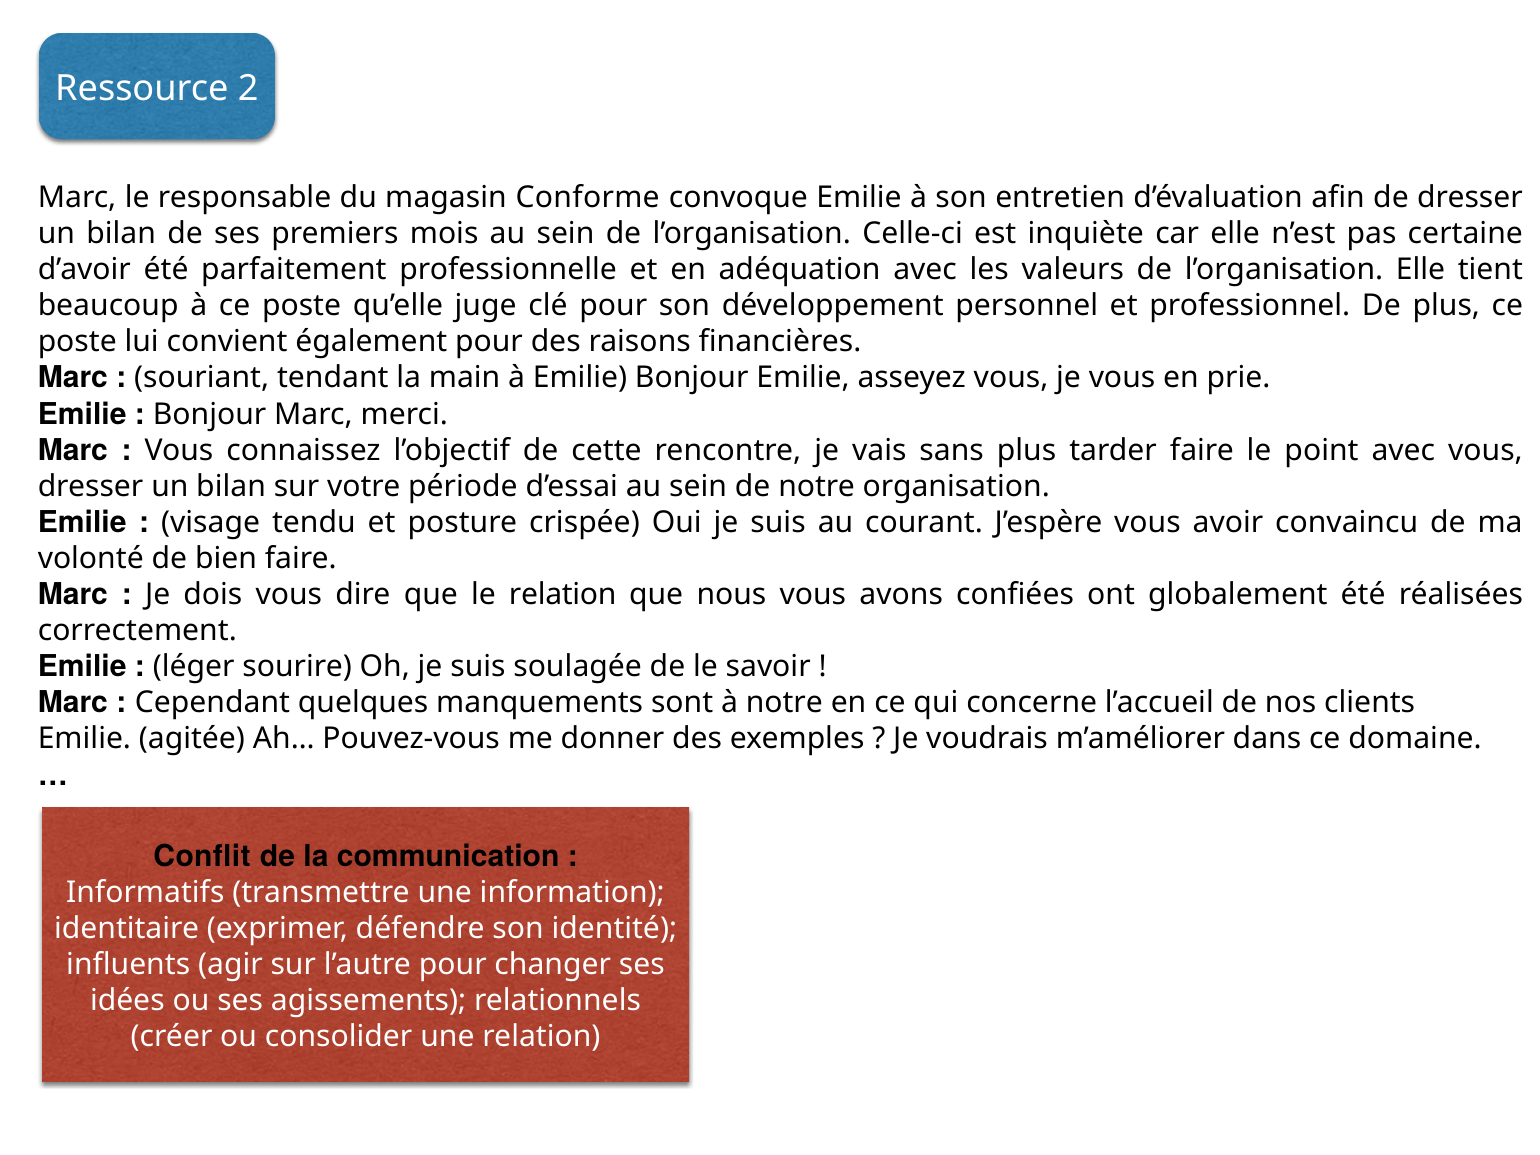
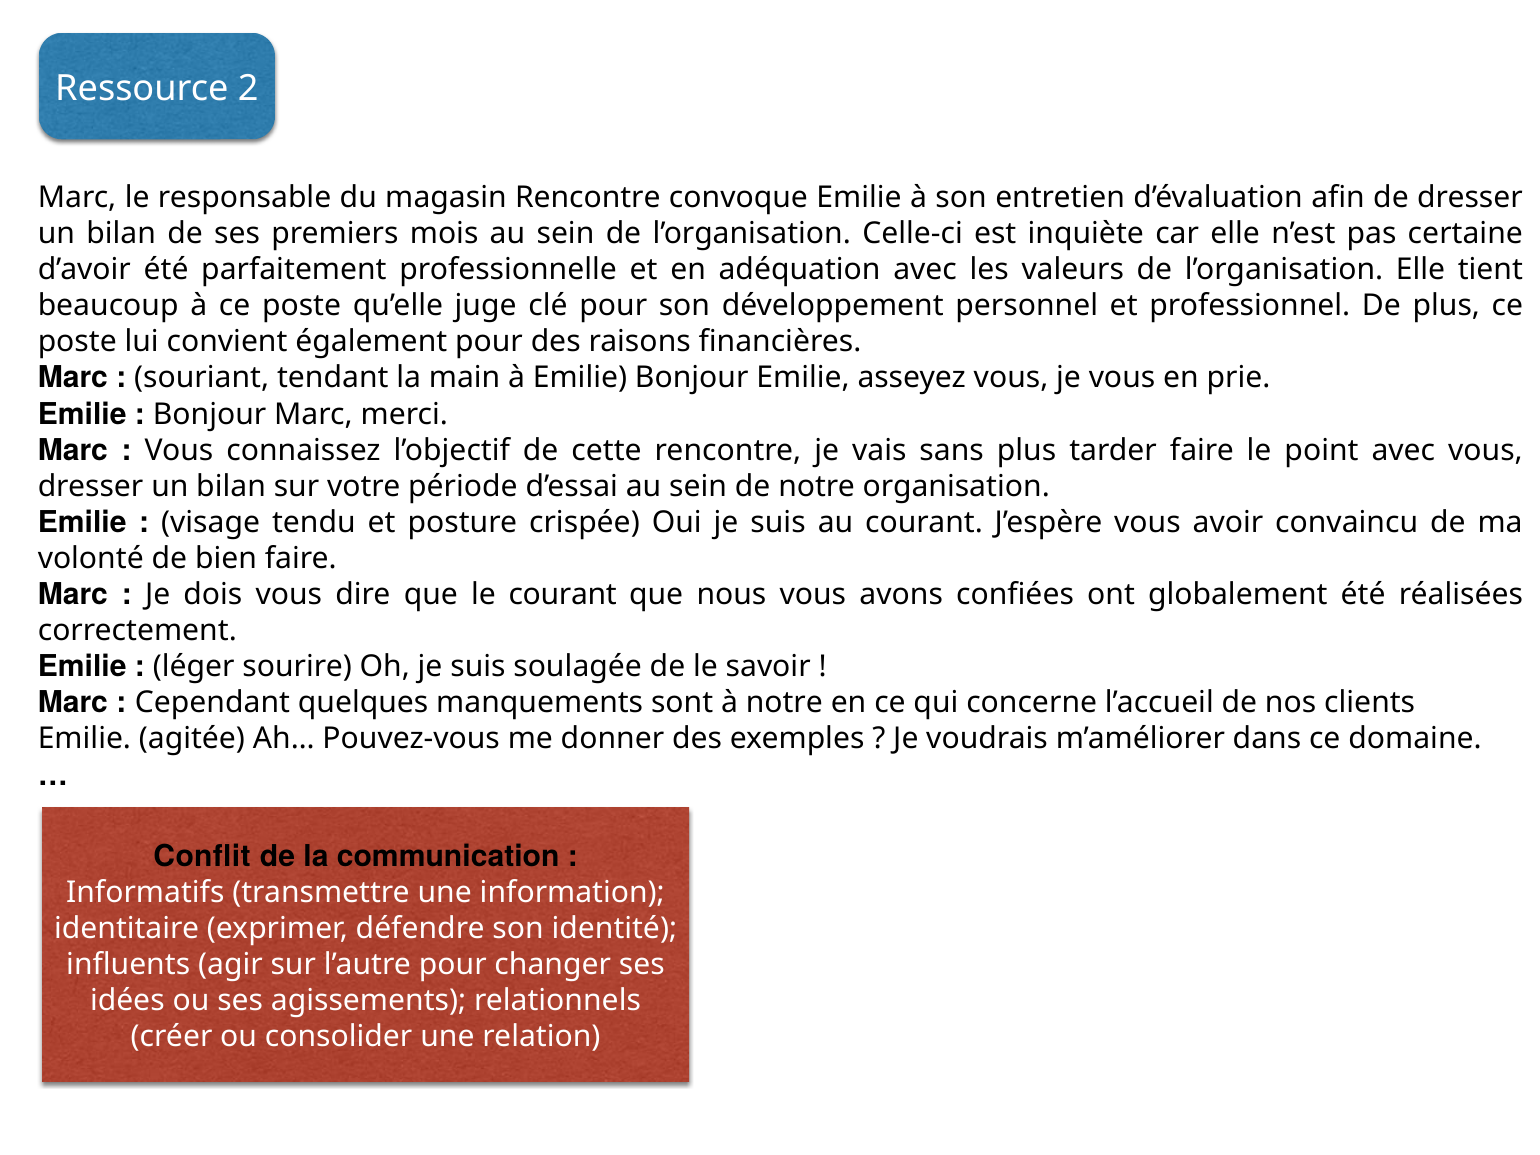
magasin Conforme: Conforme -> Rencontre (588, 197)
le relation: relation -> courant (563, 595)
